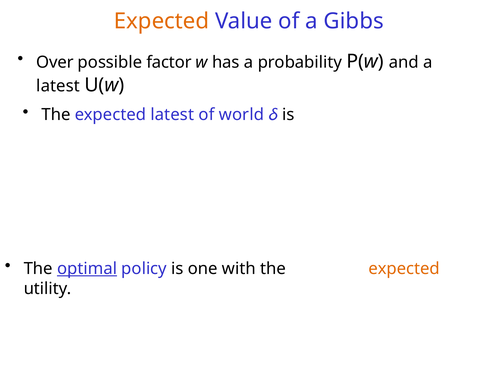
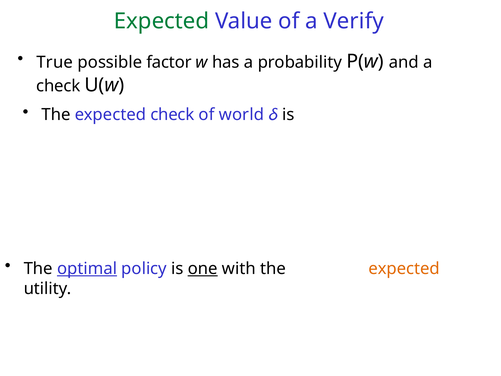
Expected colour: orange -> green (162, 21)
Gibbs: Gibbs -> Verify (354, 21)
Over: Over -> True (55, 62)
latest: latest -> check (58, 86)
expected latest: latest -> check (172, 115)
one underline: none -> present (203, 268)
